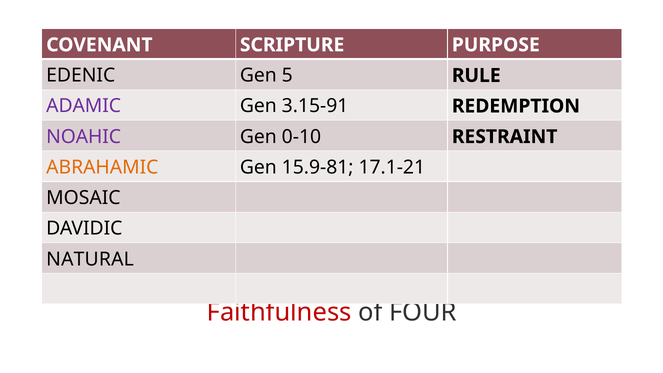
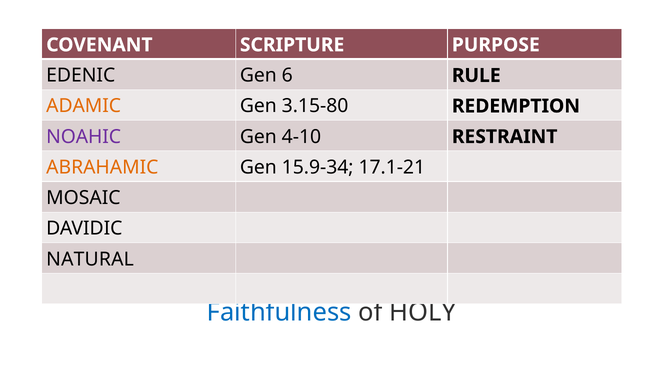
5: 5 -> 6 (287, 75)
ADAMIC colour: purple -> orange (84, 106)
3.15-91: 3.15-91 -> 3.15-80 (315, 106)
0-10: 0-10 -> 4-10 (301, 137)
15.9-81: 15.9-81 -> 15.9-34 (318, 167)
Faithfulness colour: red -> blue (279, 312)
FOUR: FOUR -> HOLY (423, 312)
